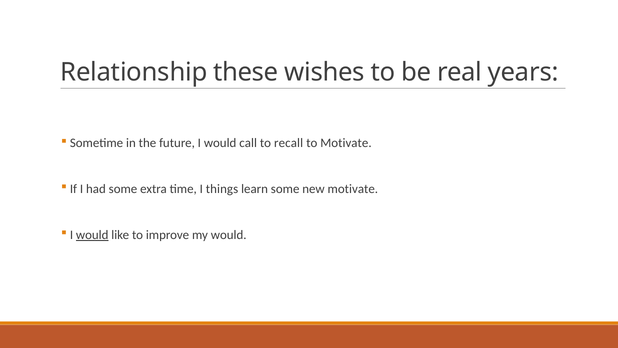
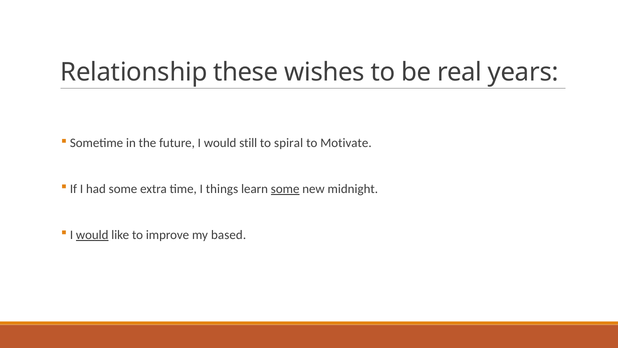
call: call -> still (248, 143)
recall: recall -> spiral (289, 143)
some underline: none -> present (285, 189)
new motivate: motivate -> midnight (353, 189)
my would: would -> based (229, 235)
